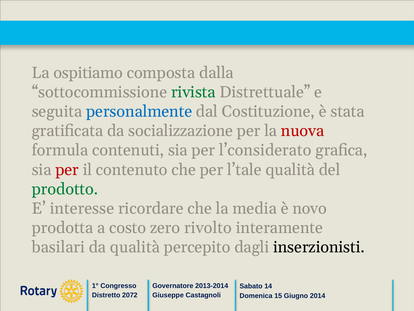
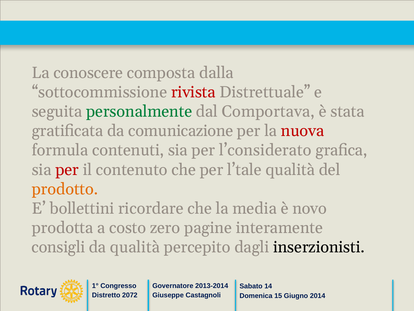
ospitiamo: ospitiamo -> conoscere (88, 73)
rivista colour: green -> red (193, 92)
personalmente colour: blue -> green (139, 111)
Costituzione: Costituzione -> Comportava (268, 111)
socializzazione: socializzazione -> comunicazione (181, 131)
prodotto colour: green -> orange (65, 189)
interesse: interesse -> bollettini (82, 208)
rivolto: rivolto -> pagine (208, 227)
basilari: basilari -> consigli (58, 247)
